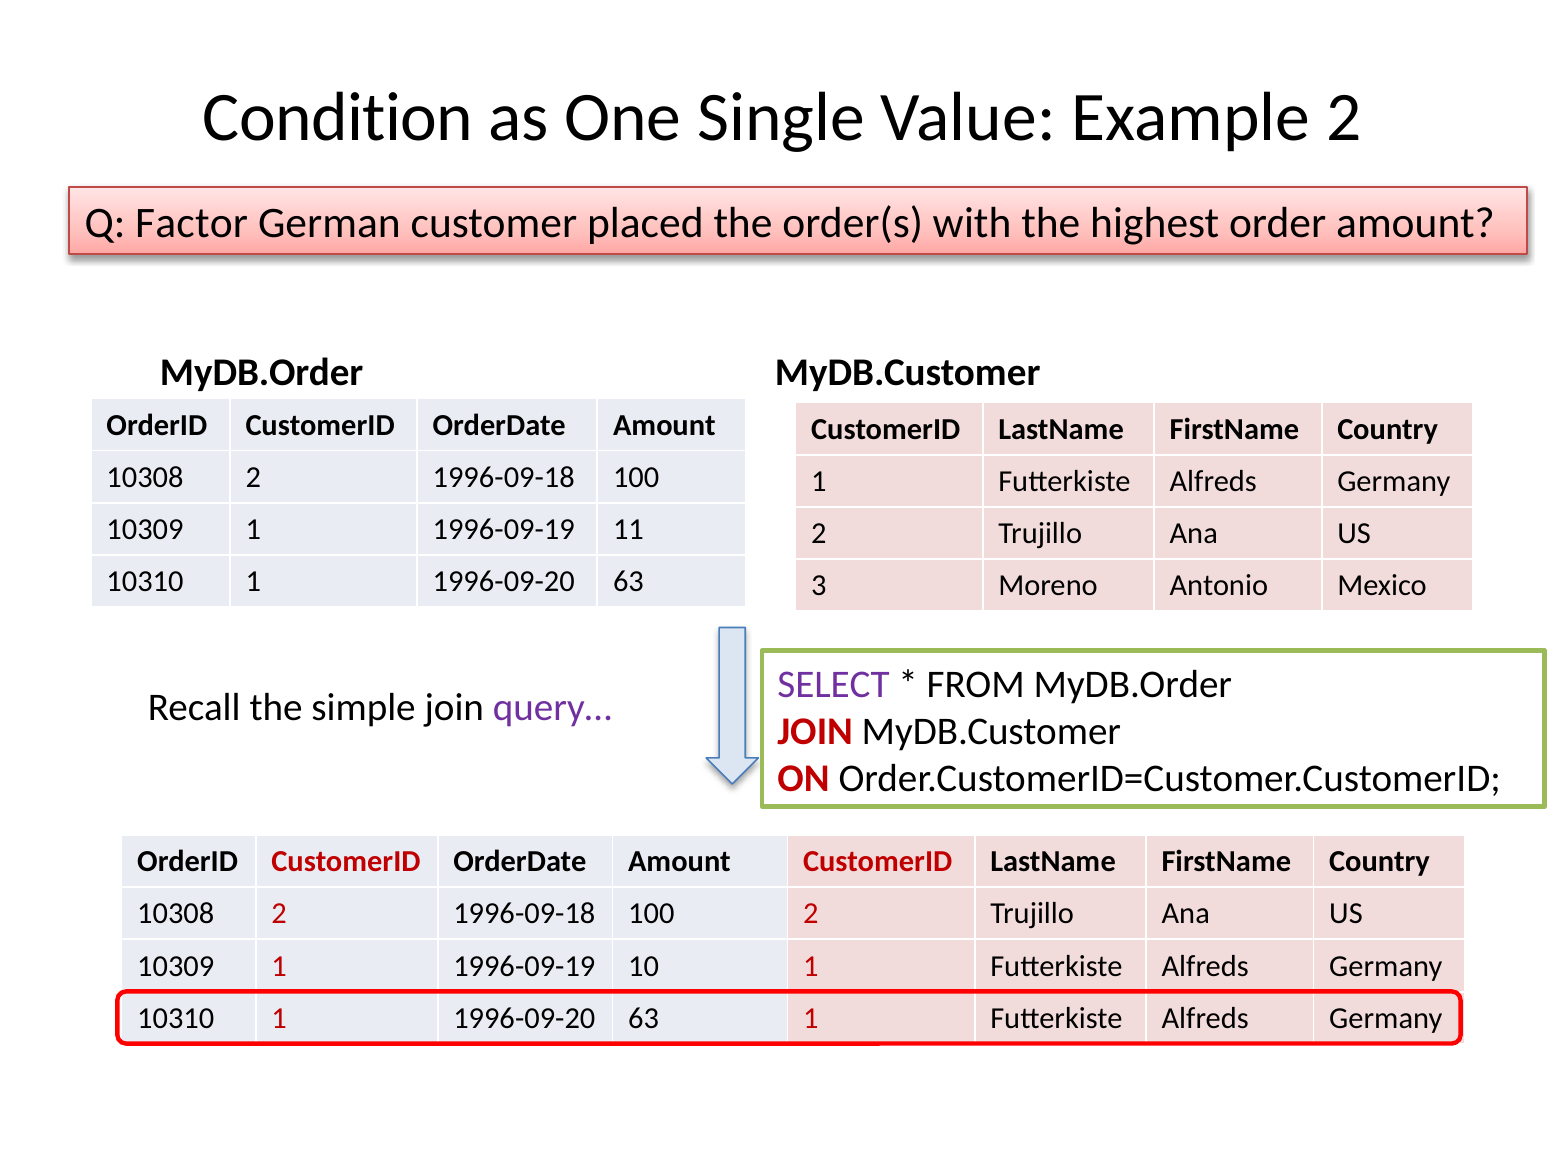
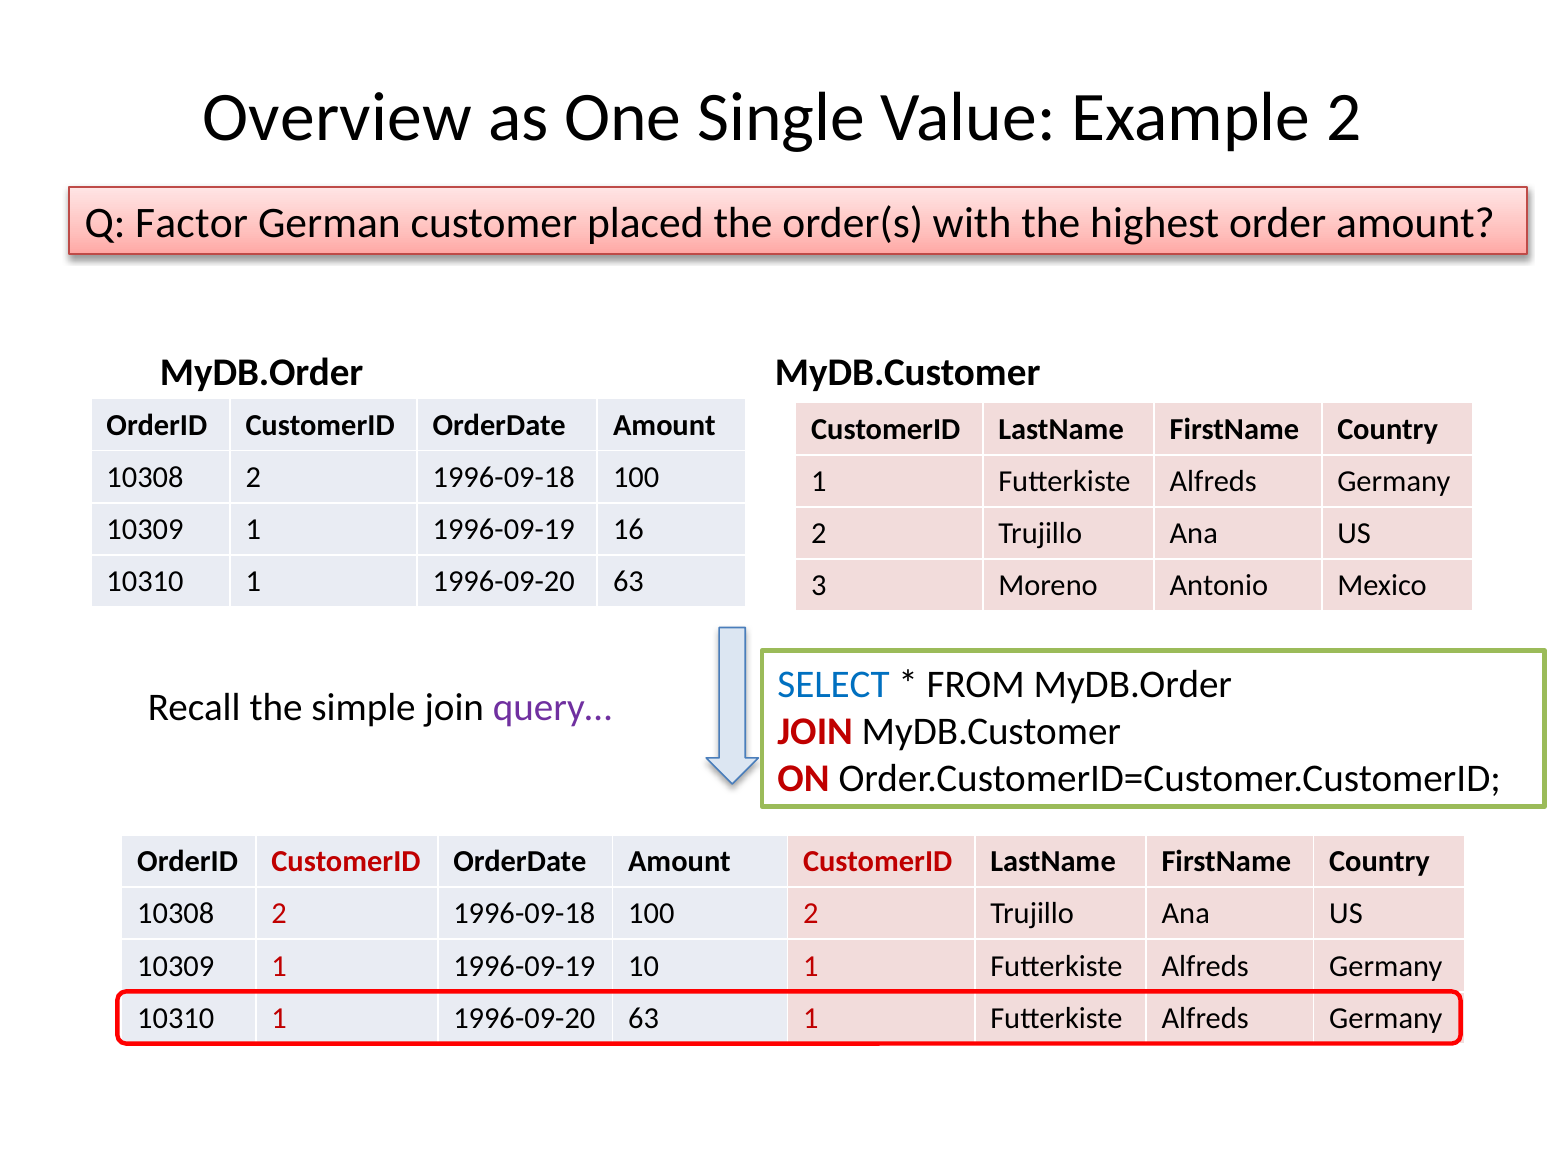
Condition: Condition -> Overview (337, 117)
11: 11 -> 16 (628, 529)
SELECT colour: purple -> blue (834, 684)
